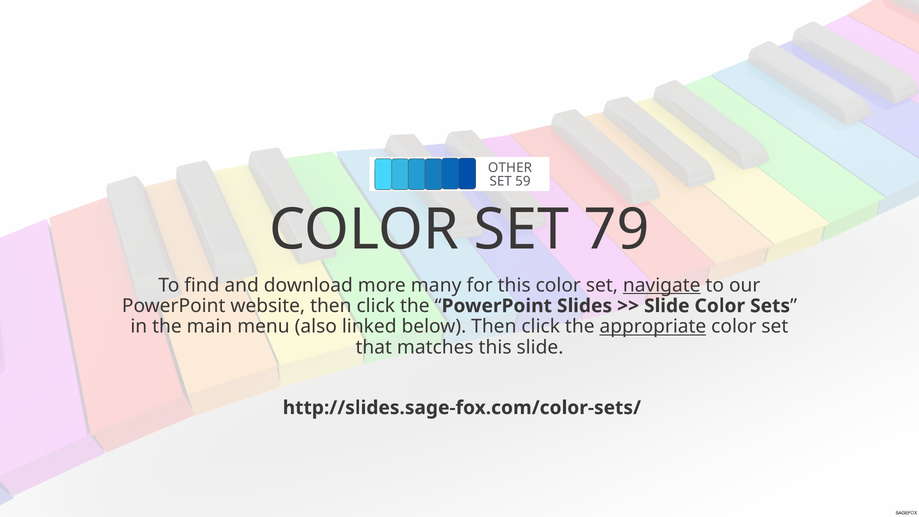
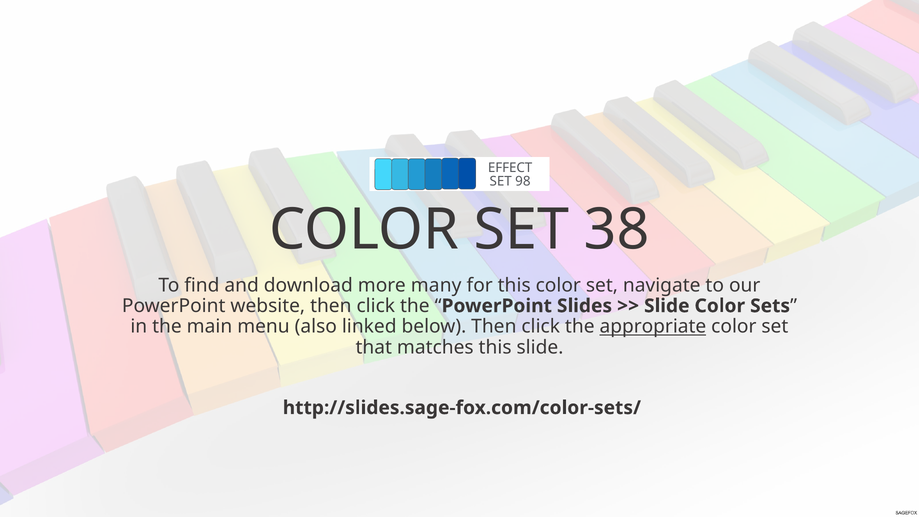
OTHER: OTHER -> EFFECT (510, 168)
59: 59 -> 98 (523, 181)
79: 79 -> 38 (617, 230)
navigate underline: present -> none (662, 285)
